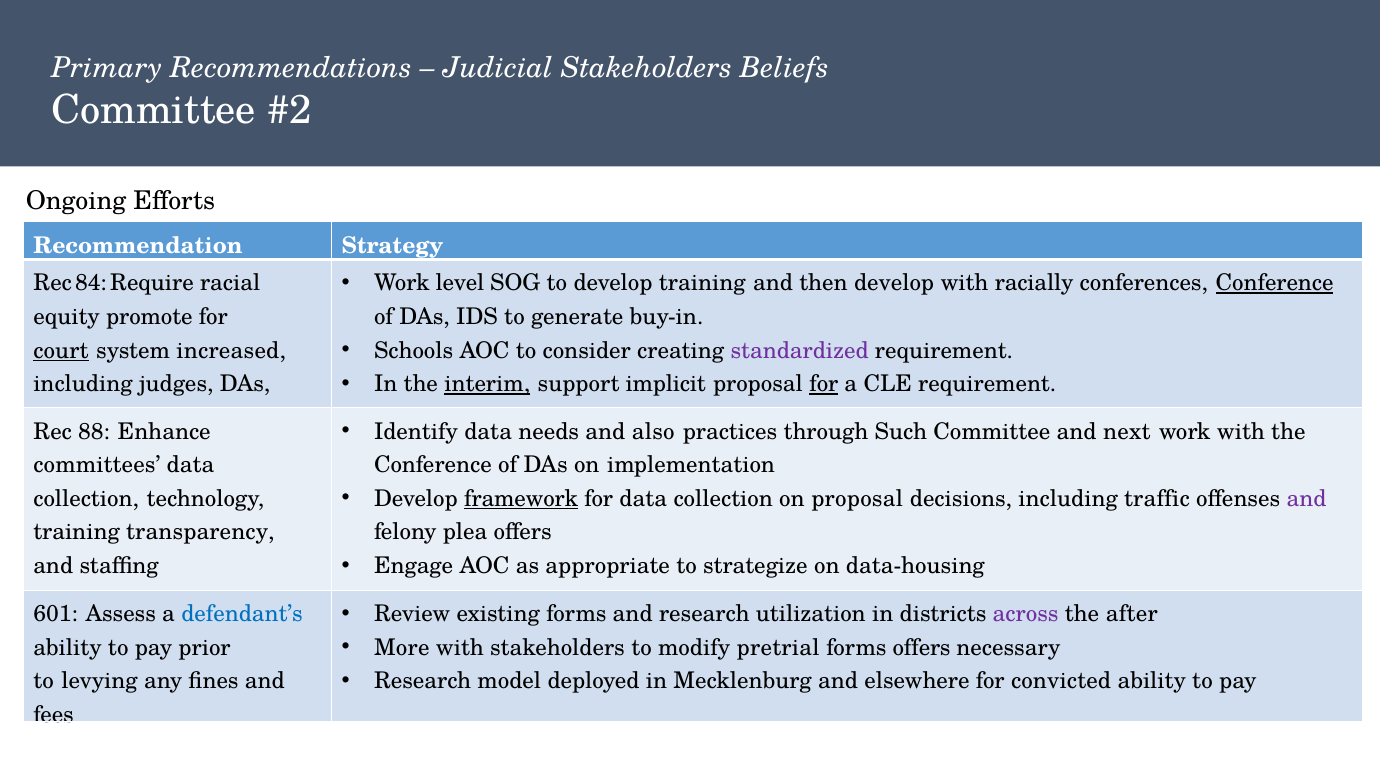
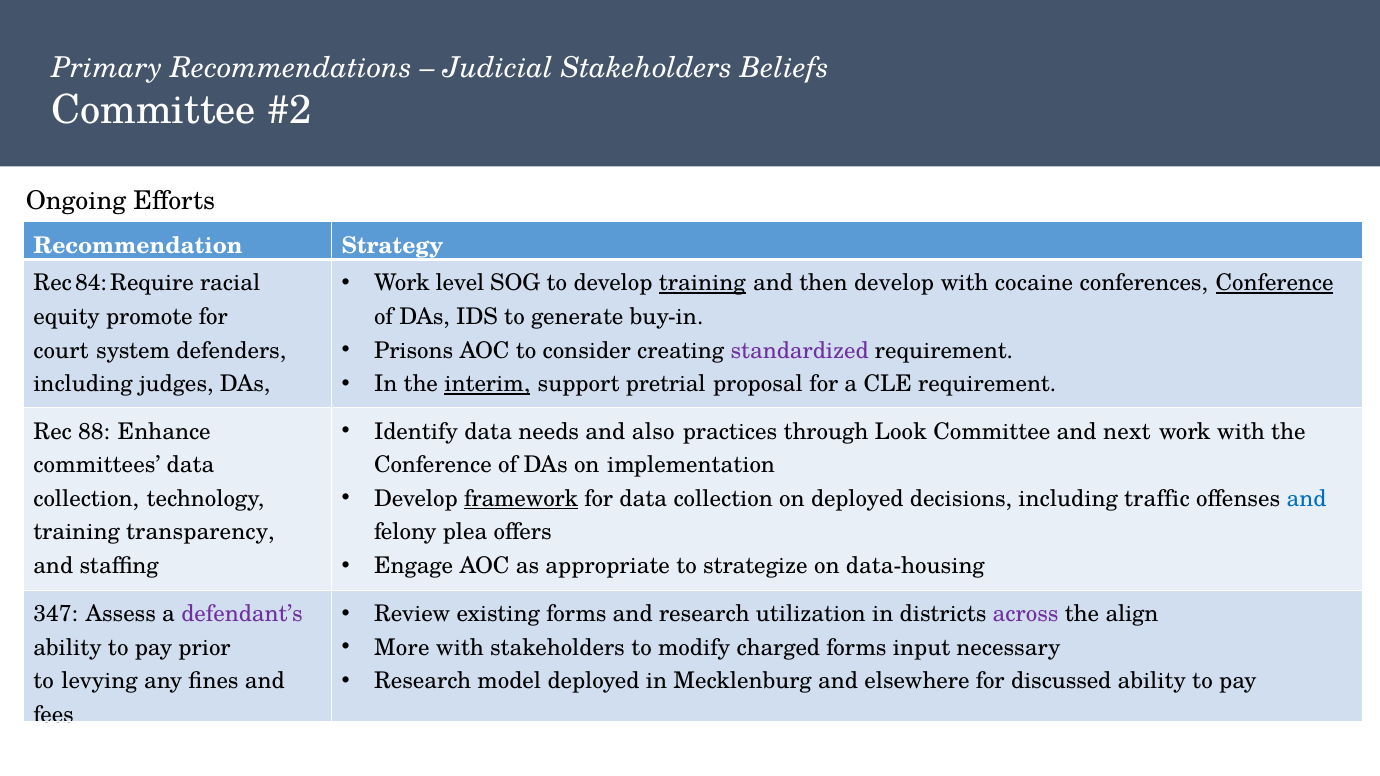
training underline: none -> present (702, 283)
racially: racially -> cocaine (1034, 283)
Schools: Schools -> Prisons (414, 351)
court underline: present -> none (61, 351)
system increased: increased -> defenders (231, 351)
implicit: implicit -> pretrial (666, 384)
for underline: present -> none (824, 384)
Such: Such -> Look (901, 432)
on proposal: proposal -> deployed (857, 499)
and colour: purple -> blue (1307, 499)
after: after -> align (1132, 614)
601: 601 -> 347 (56, 614)
defendant’s colour: blue -> purple (242, 614)
pretrial: pretrial -> charged (778, 648)
forms offers: offers -> input (922, 648)
convicted: convicted -> discussed (1061, 682)
